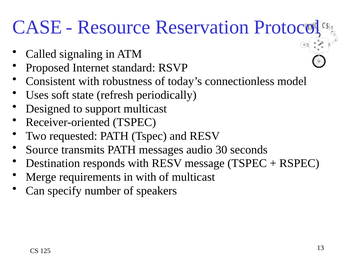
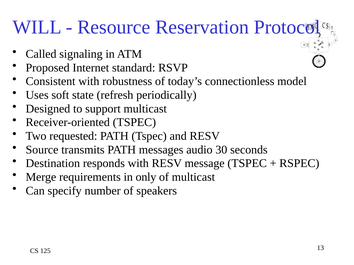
CASE: CASE -> WILL (37, 27)
in with: with -> only (146, 177)
